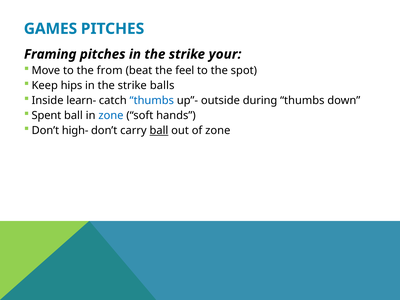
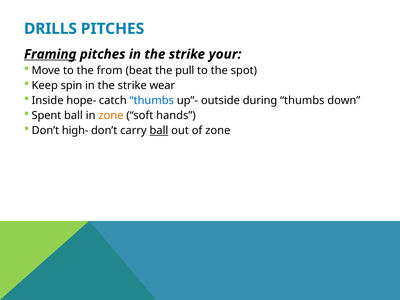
GAMES: GAMES -> DRILLS (50, 29)
Framing underline: none -> present (50, 54)
feel: feel -> pull (185, 70)
hips: hips -> spin (71, 85)
balls: balls -> wear (162, 85)
learn-: learn- -> hope- (81, 101)
zone colour: blue -> orange (111, 116)
